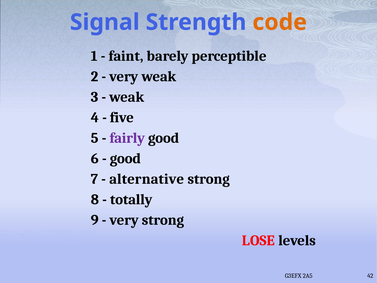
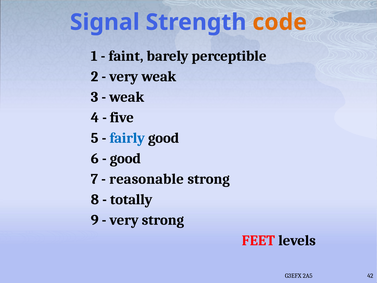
fairly colour: purple -> blue (127, 138)
alternative: alternative -> reasonable (147, 179)
LOSE: LOSE -> FEET (258, 240)
